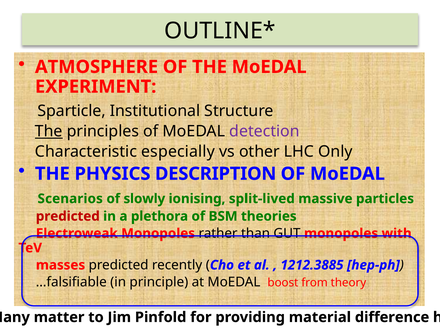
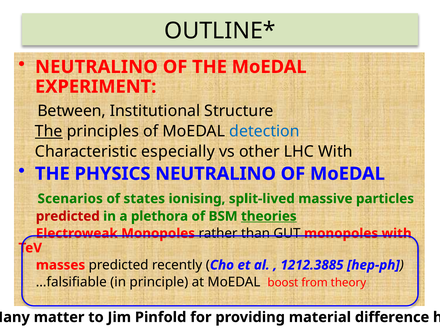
ATMOSPHERE: ATMOSPHERE -> NEUTRALINO (96, 67)
Sparticle: Sparticle -> Between (72, 111)
detection colour: purple -> blue (264, 131)
LHC Only: Only -> With (335, 151)
PHYSICS DESCRIPTION: DESCRIPTION -> NEUTRALINO (216, 174)
slowly: slowly -> states (144, 199)
theories underline: none -> present (269, 216)
